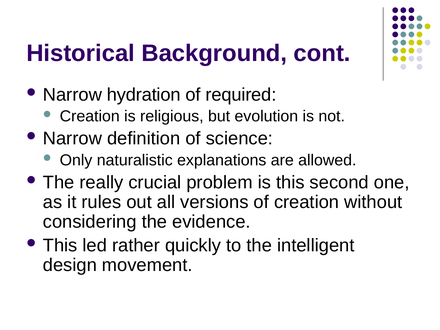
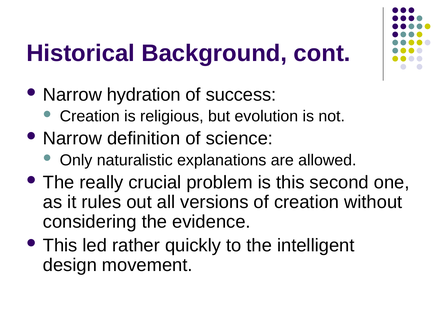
required: required -> success (241, 95)
